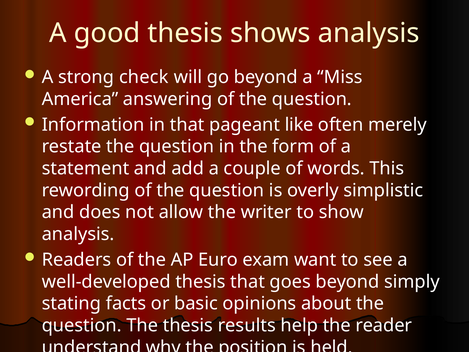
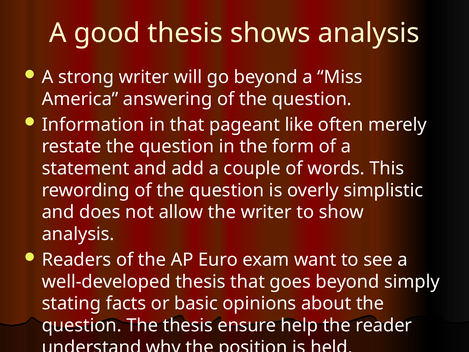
strong check: check -> writer (144, 77)
results: results -> ensure (247, 325)
